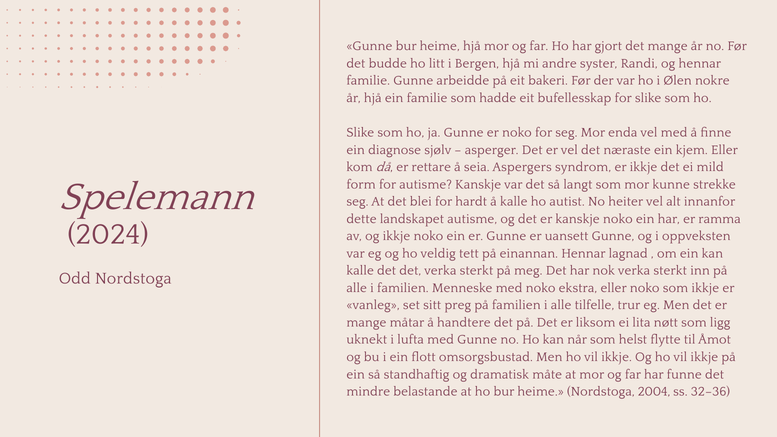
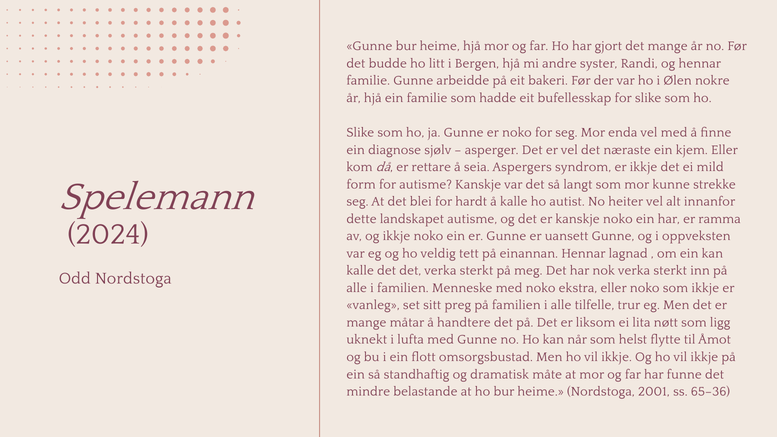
2004: 2004 -> 2001 (654, 392)
32–36: 32–36 -> 65–36 (710, 392)
